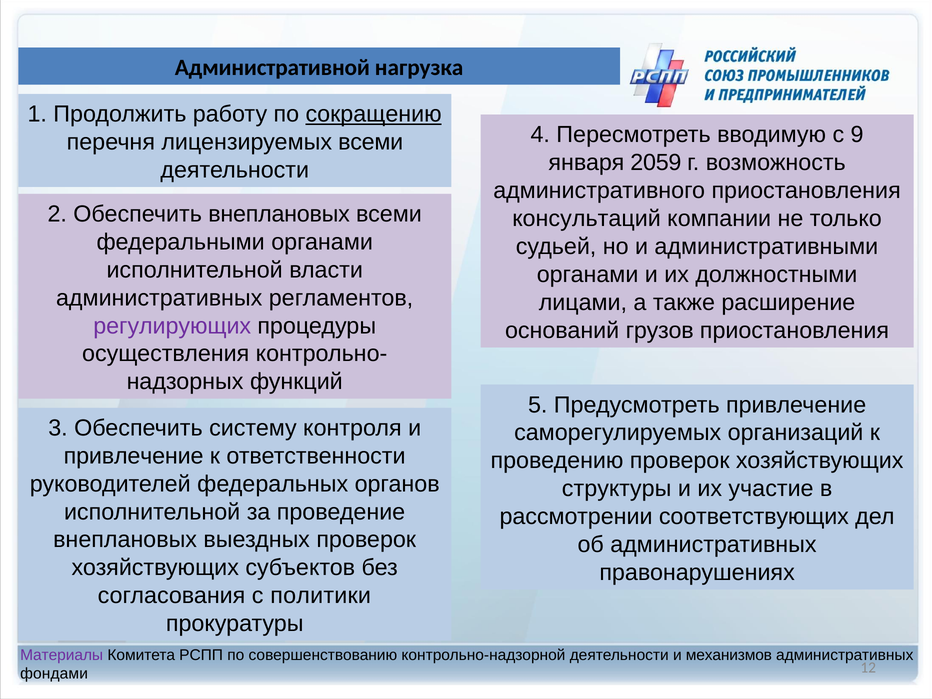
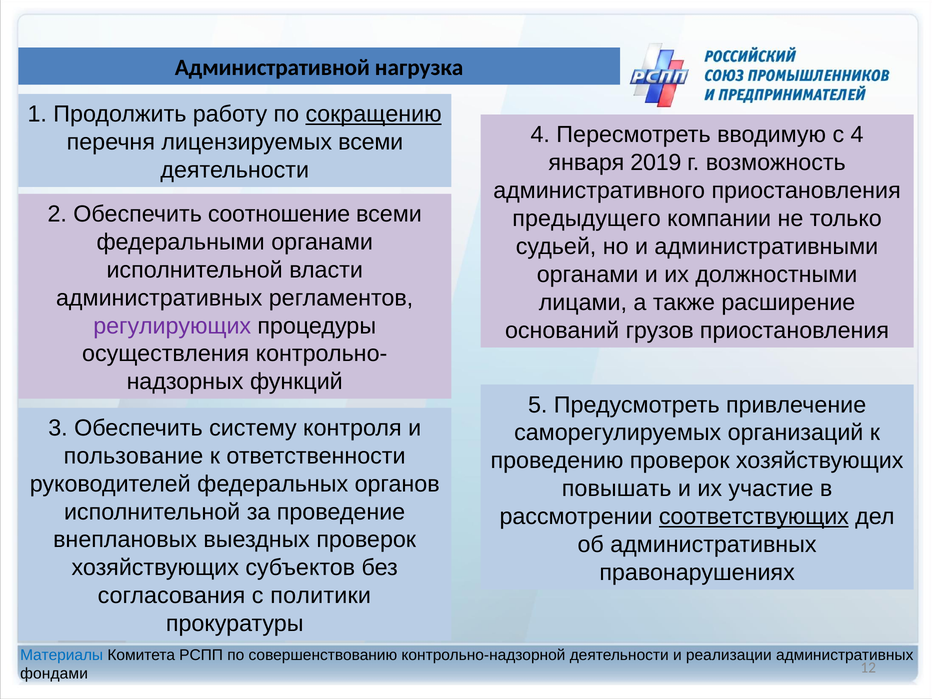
с 9: 9 -> 4 (857, 135)
2059: 2059 -> 2019 (656, 163)
Обеспечить внеплановых: внеплановых -> соотношение (279, 214)
консультаций: консультаций -> предыдущего (587, 219)
привлечение: привлечение -> пользование (133, 456)
структуры: структуры -> повышать (617, 489)
соответствующих underline: none -> present (754, 517)
Материалы colour: purple -> blue (62, 655)
механизмов: механизмов -> реализации (729, 655)
